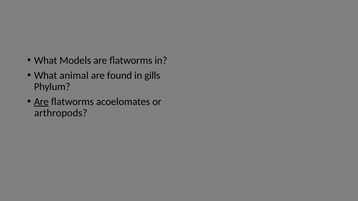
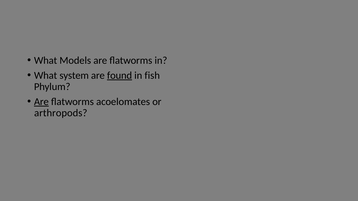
animal: animal -> system (74, 76)
found underline: none -> present (120, 76)
gills: gills -> fish (152, 76)
